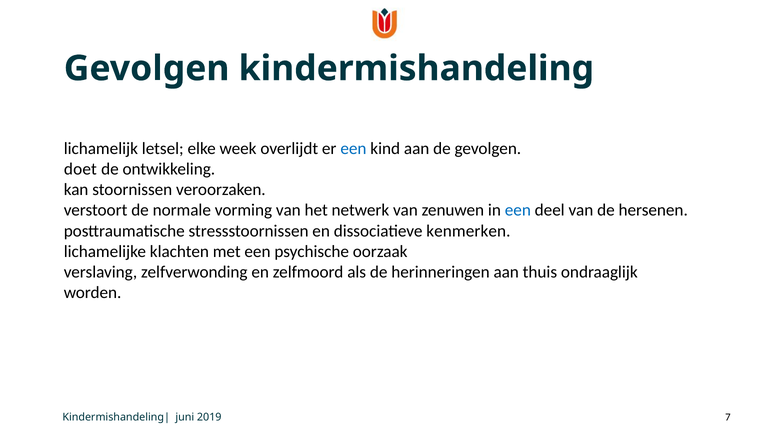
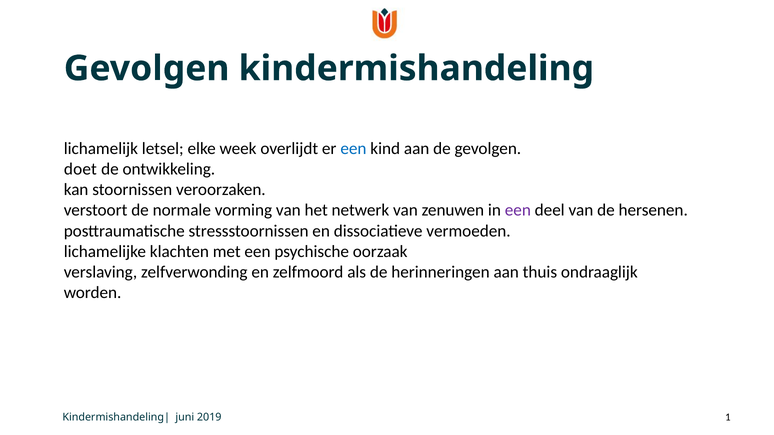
een colour: blue -> purple (518, 211)
kenmerken: kenmerken -> vermoeden (468, 231)
7: 7 -> 1 (728, 418)
